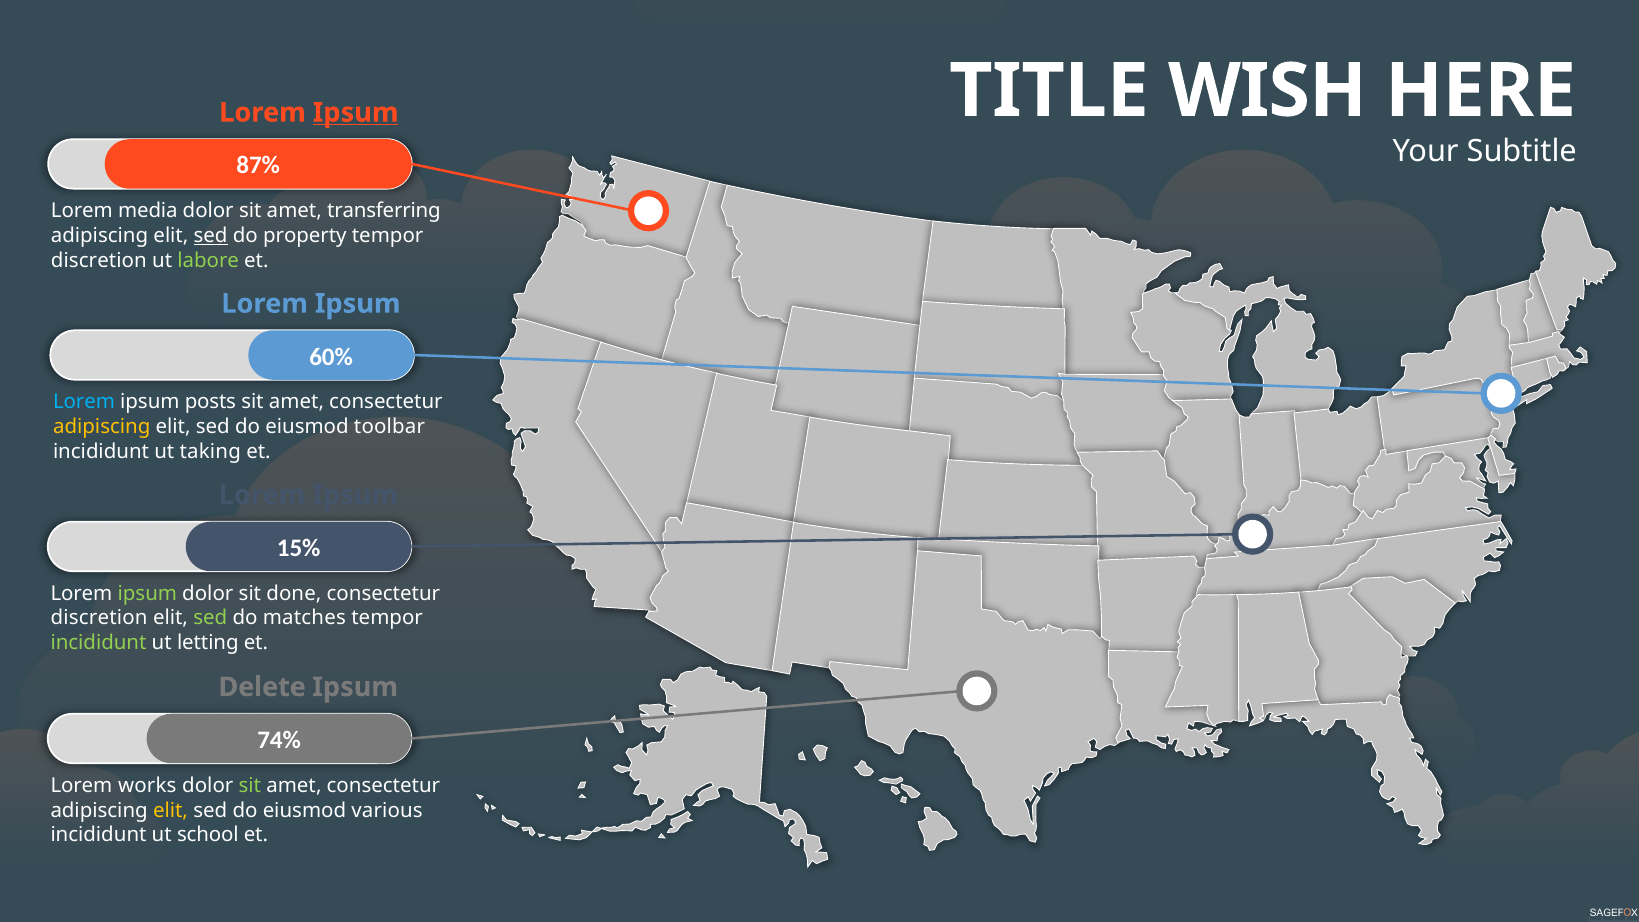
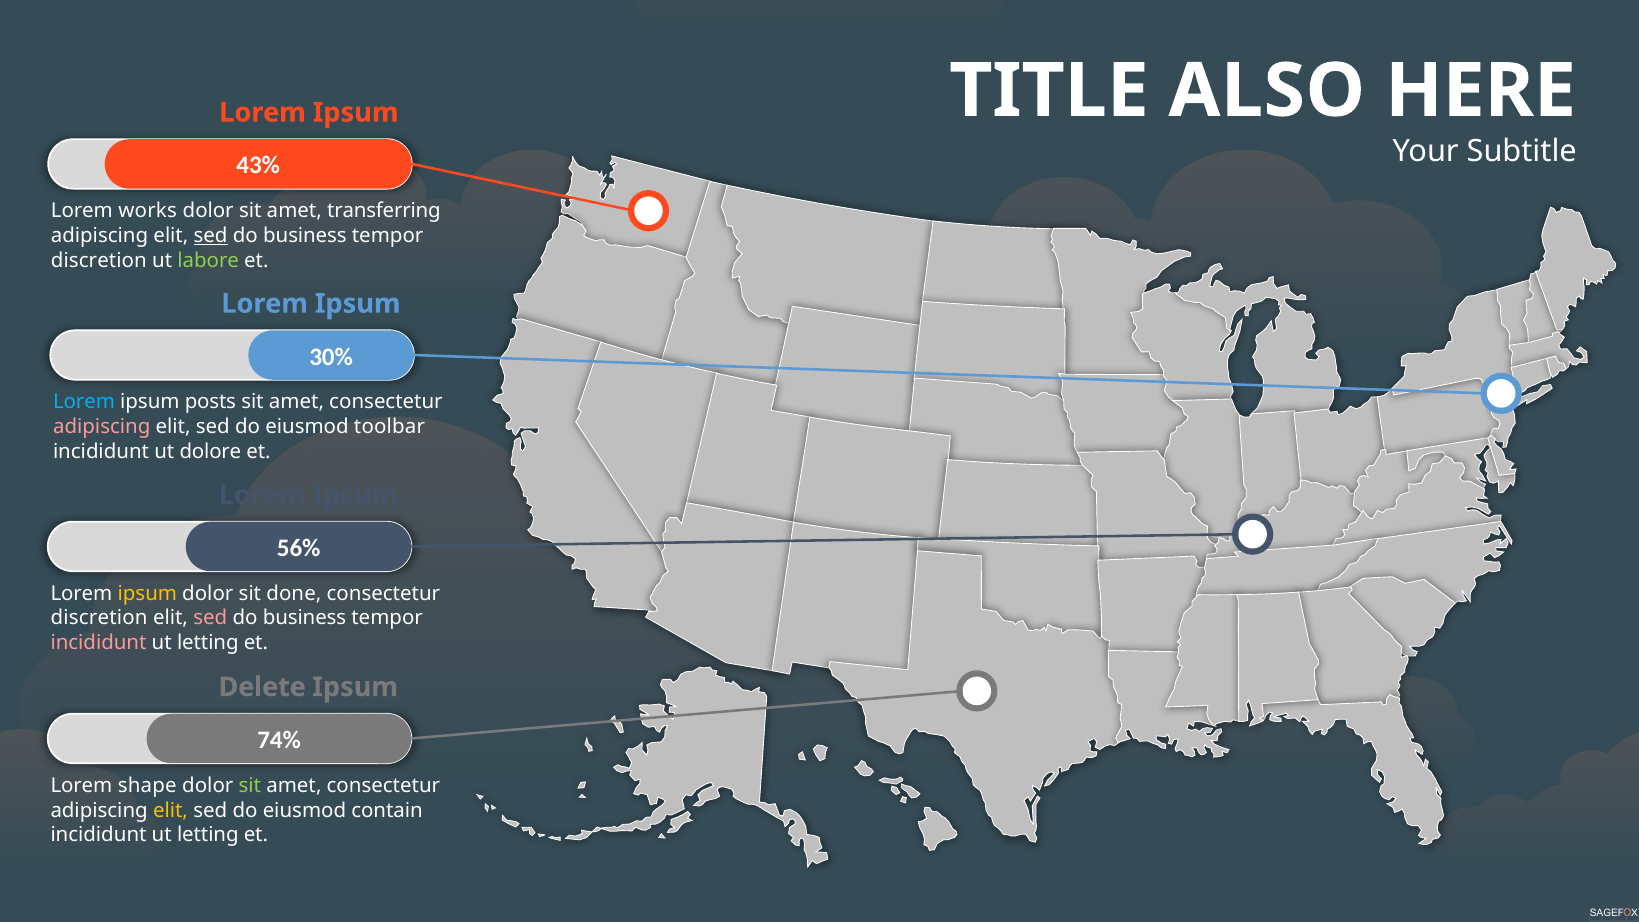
WISH: WISH -> ALSO (1267, 91)
Ipsum underline: present -> none (356, 113)
87%: 87% -> 43% (258, 166)
media: media -> works (148, 211)
property: property -> business (305, 236)
60%: 60% -> 30% (331, 357)
adipiscing colour: yellow -> pink (102, 427)
taking: taking -> dolore (210, 451)
15%: 15% -> 56% (299, 548)
ipsum colour: light green -> yellow (147, 594)
sed colour: light green -> pink (210, 618)
matches: matches -> business (305, 618)
incididunt colour: light green -> pink (98, 643)
works: works -> shape (147, 786)
various: various -> contain (387, 810)
school: school -> letting (208, 835)
